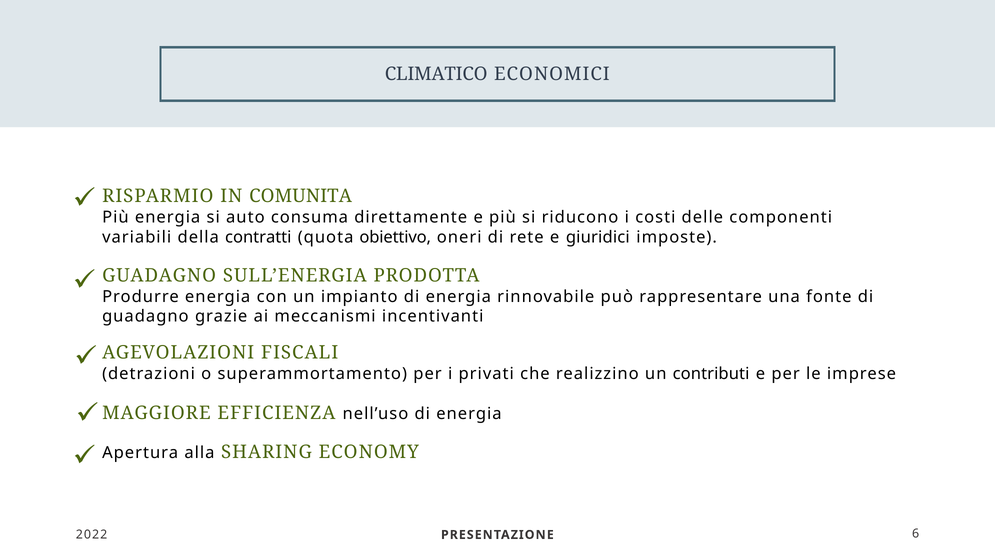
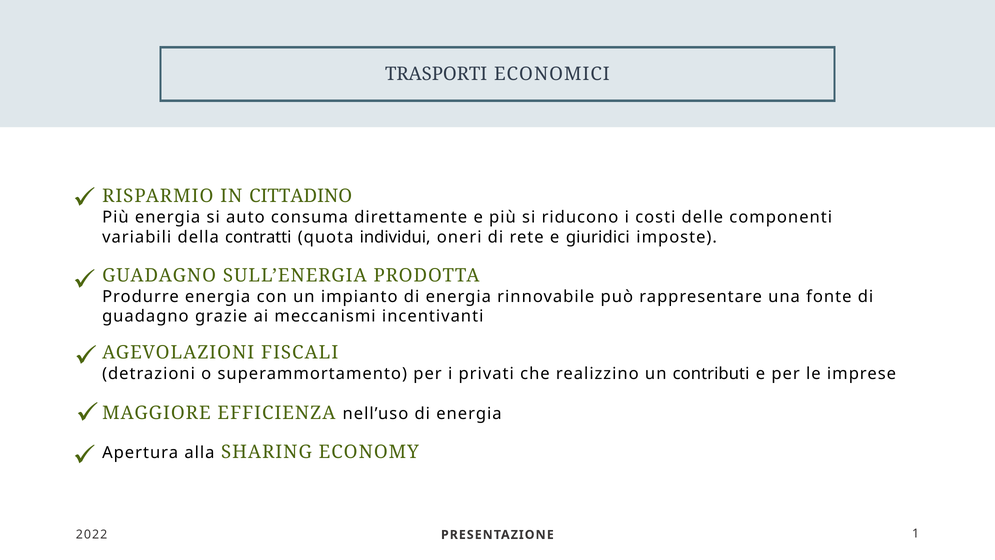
CLIMATICO: CLIMATICO -> TRASPORTI (436, 74)
COMUNITA: COMUNITA -> CITTADINO (301, 196)
obiettivo: obiettivo -> individui (395, 237)
6: 6 -> 1 (916, 533)
